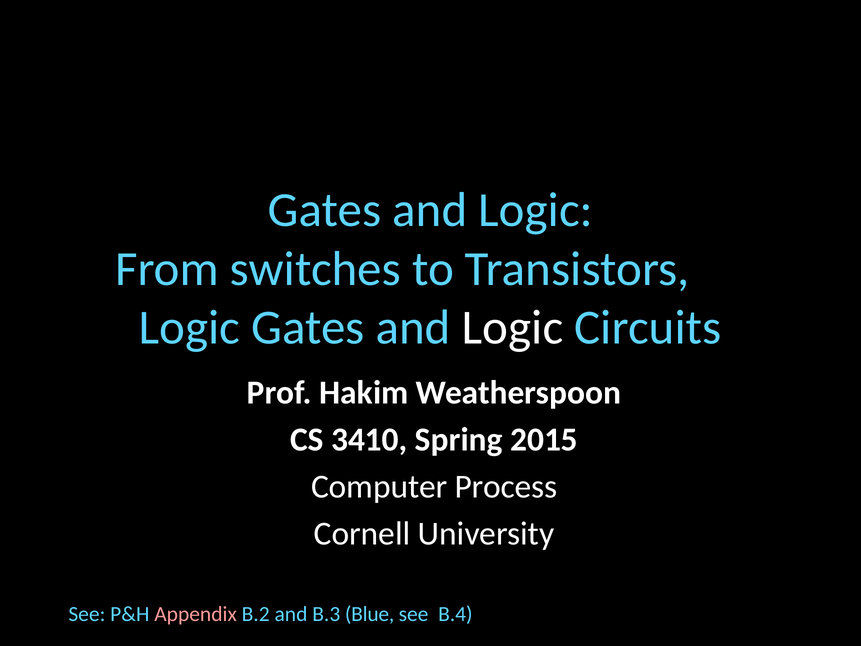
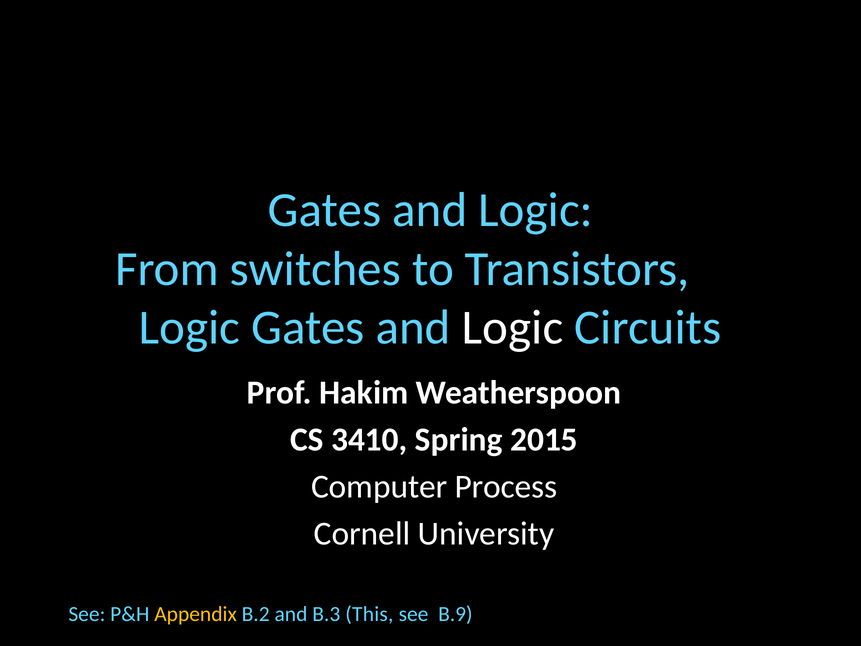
Appendix colour: pink -> yellow (196, 614)
Blue: Blue -> This (369, 614)
B.4: B.4 -> B.9 (455, 614)
